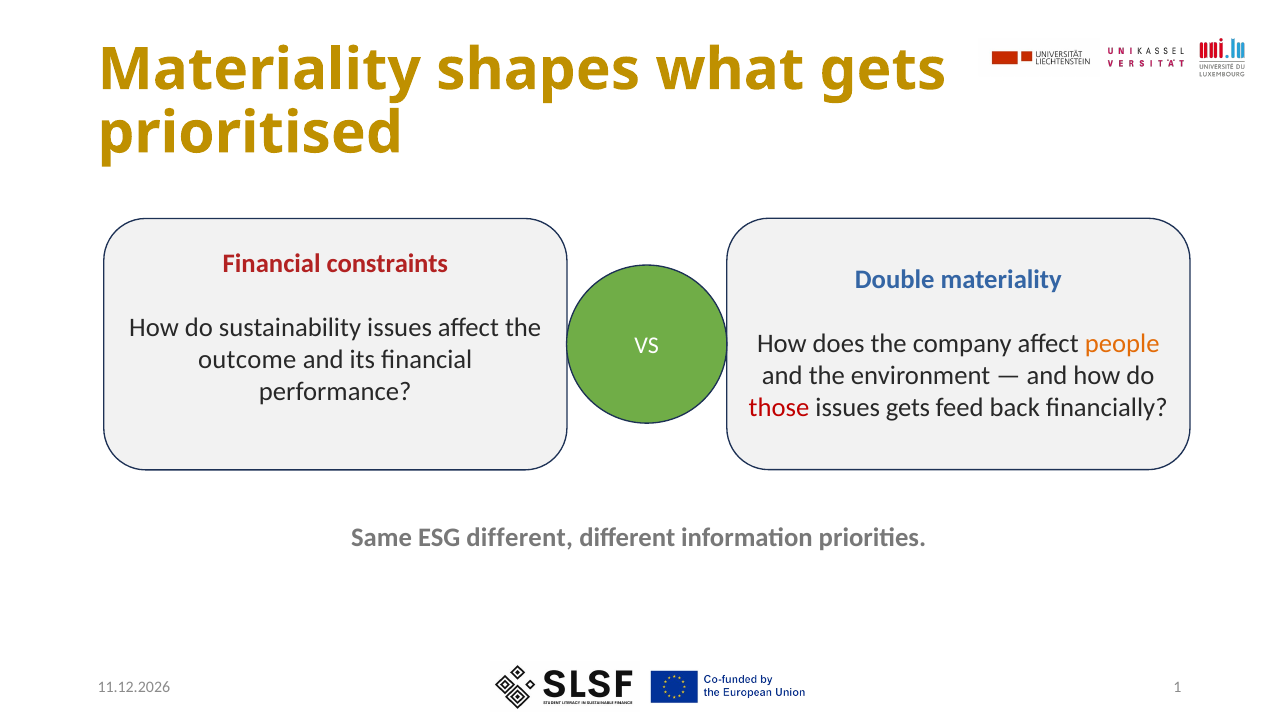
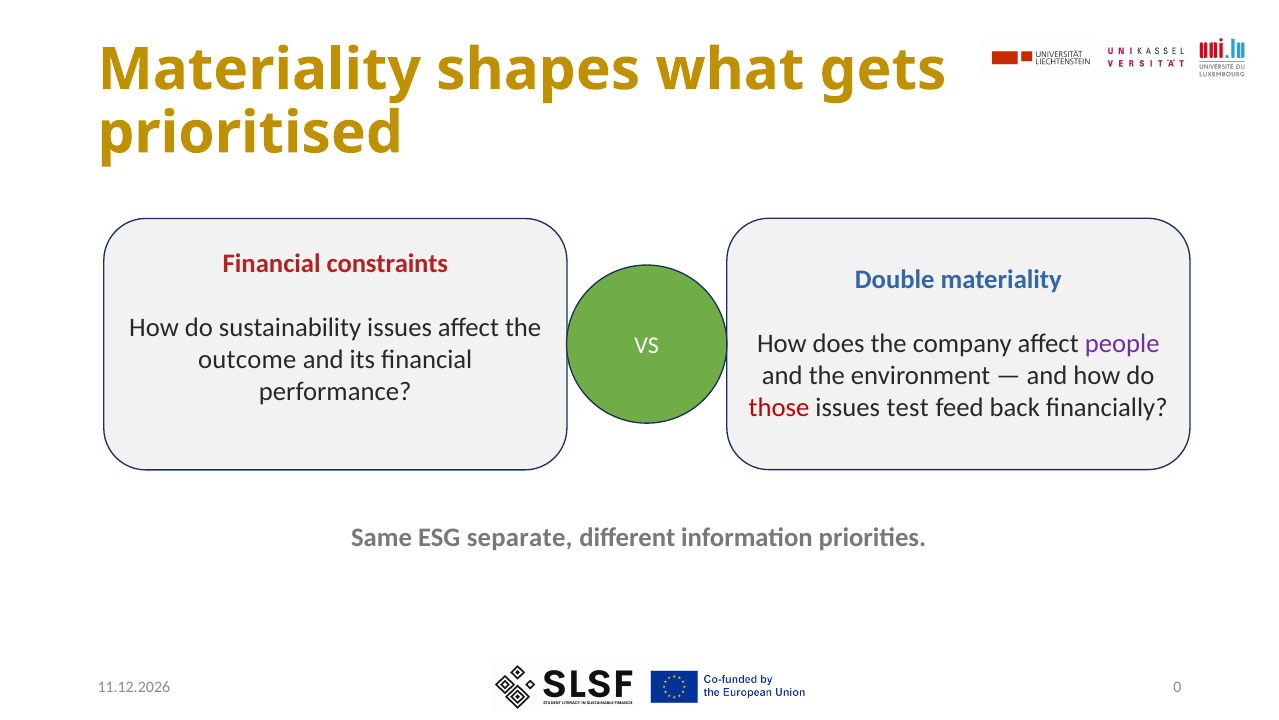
people colour: orange -> purple (1122, 343)
issues gets: gets -> test (908, 407)
ESG different: different -> separate (520, 538)
1: 1 -> 0 (1177, 687)
